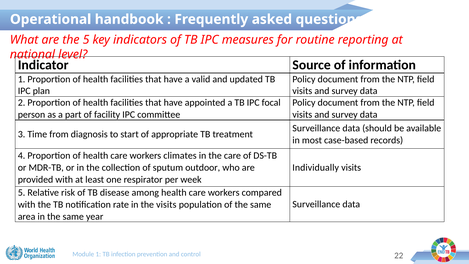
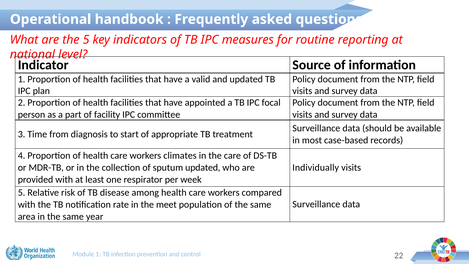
sputum outdoor: outdoor -> updated (203, 167)
the visits: visits -> meet (166, 204)
